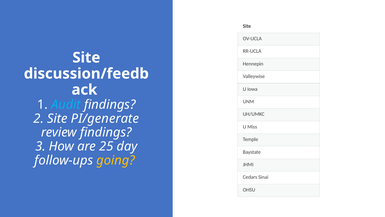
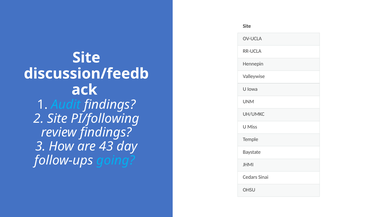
PI/generate: PI/generate -> PI/following (105, 118)
25: 25 -> 43 (106, 146)
going colour: yellow -> light blue (116, 160)
